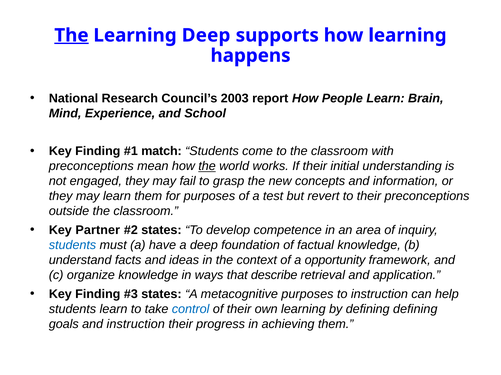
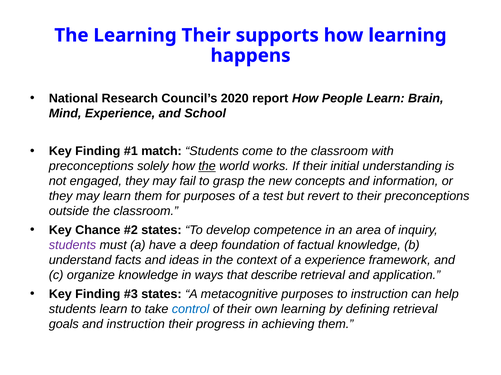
The underline: present -> none (71, 35)
Learning Deep: Deep -> Their (206, 35)
2003: 2003 -> 2020 (235, 99)
mean: mean -> solely (153, 167)
Partner: Partner -> Chance (98, 231)
students colour: blue -> purple (73, 246)
a opportunity: opportunity -> experience (335, 261)
defining defining: defining -> retrieval (415, 310)
